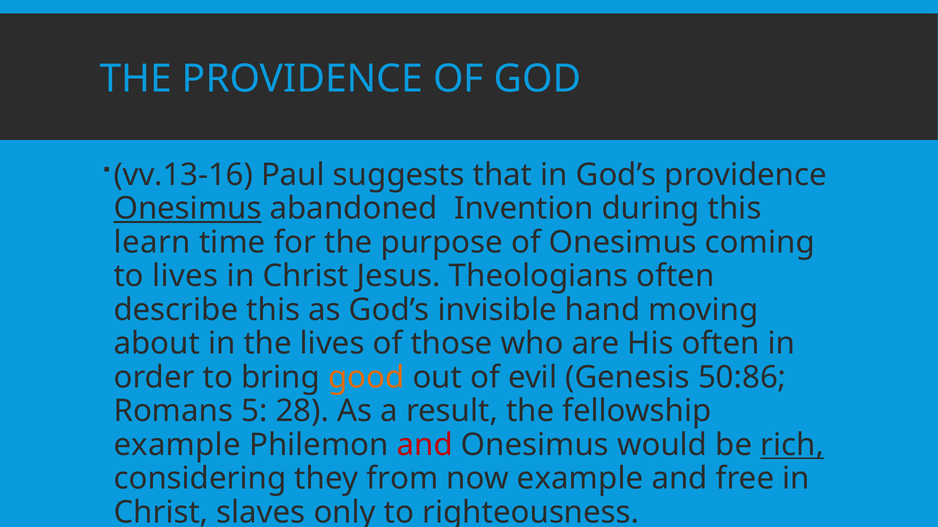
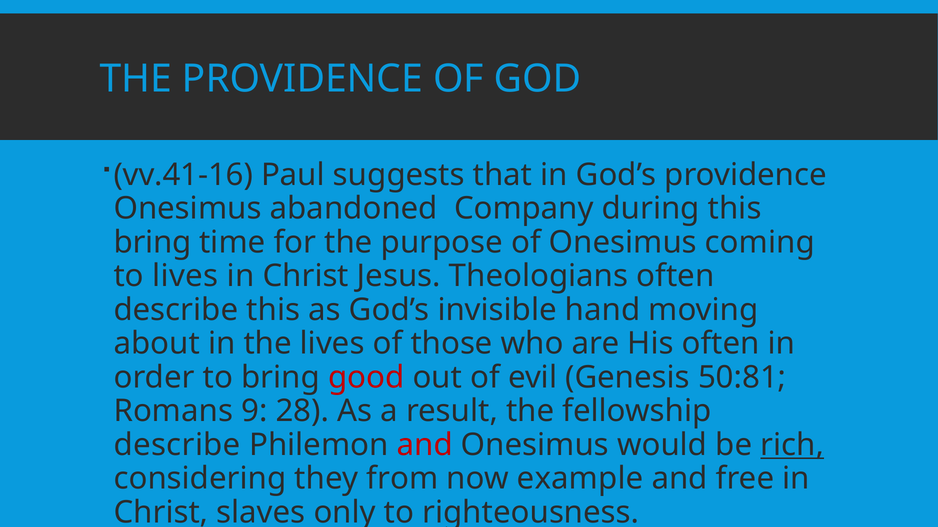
vv.13-16: vv.13-16 -> vv.41-16 (183, 175)
Onesimus underline: present -> none (188, 209)
Invention: Invention -> Company (524, 209)
learn: learn -> bring (152, 243)
good colour: orange -> red (366, 378)
50:86: 50:86 -> 50:81 (742, 378)
5: 5 -> 9 (254, 412)
example: example -> describe (177, 445)
